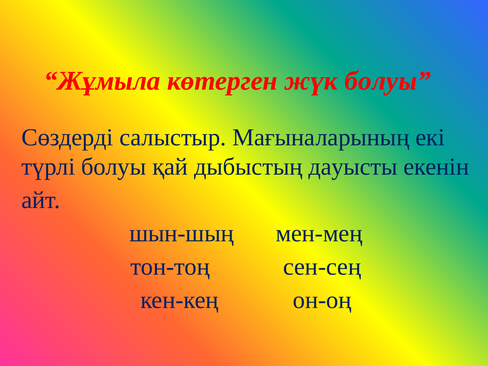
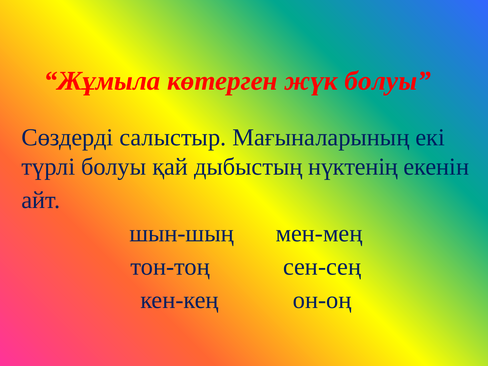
дауысты: дауысты -> нүктенің (353, 167)
